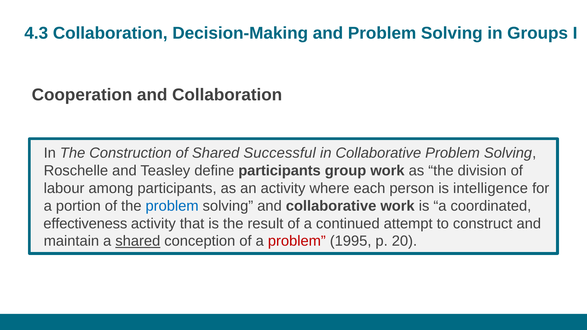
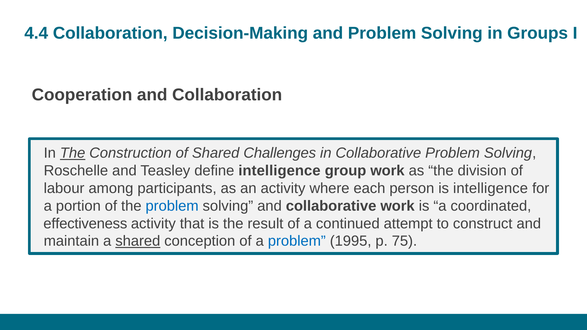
4.3: 4.3 -> 4.4 (36, 33)
The underline: none -> present (73, 153)
Successful: Successful -> Challenges (280, 153)
define participants: participants -> intelligence (279, 171)
problem colour: red -> blue (297, 241)
20: 20 -> 75 (404, 241)
